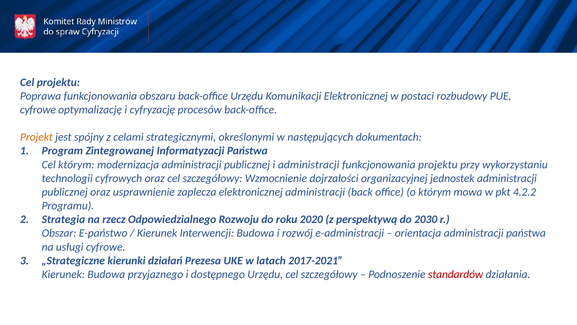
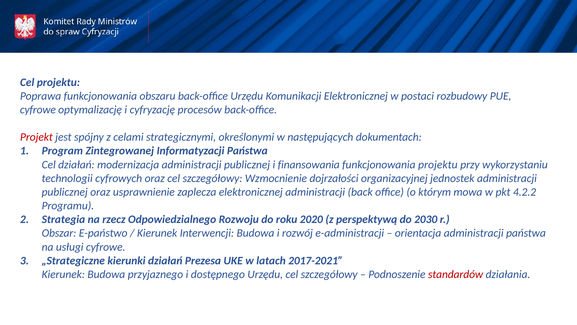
Projekt colour: orange -> red (36, 137)
Cel którym: którym -> działań (76, 164)
i administracji: administracji -> finansowania (309, 164)
